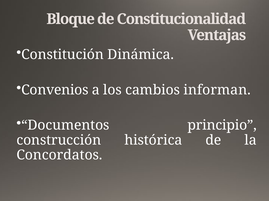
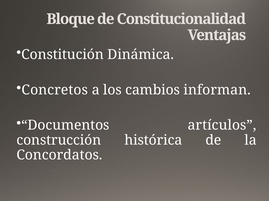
Convenios: Convenios -> Concretos (55, 90)
principio: principio -> artículos (222, 126)
